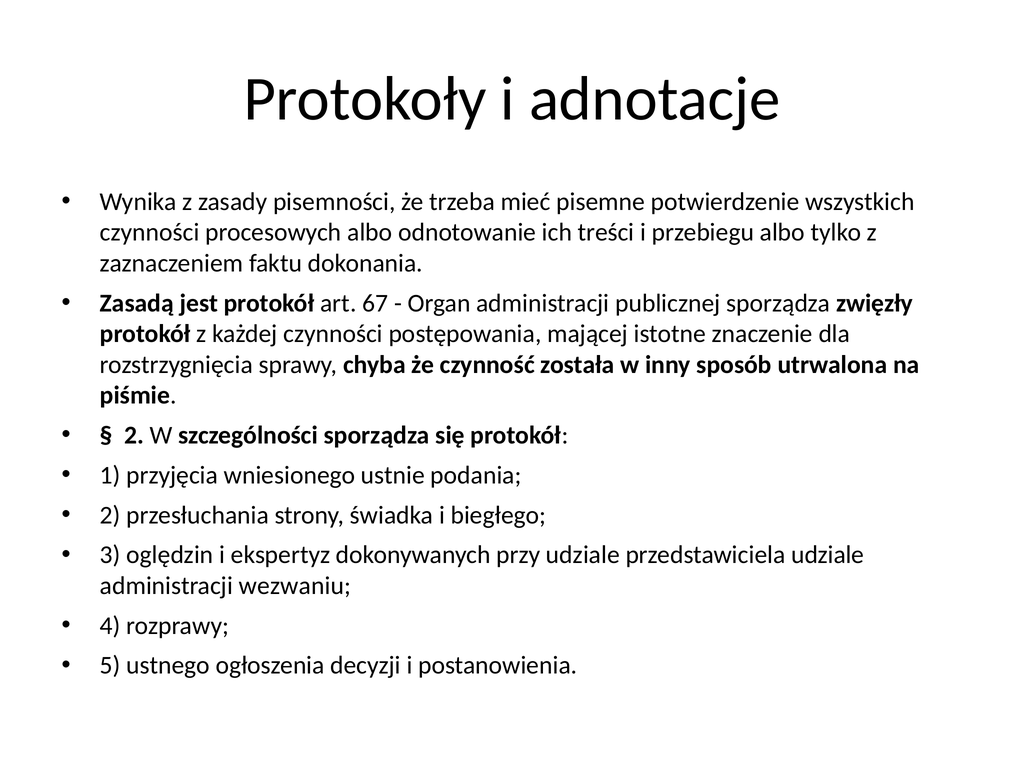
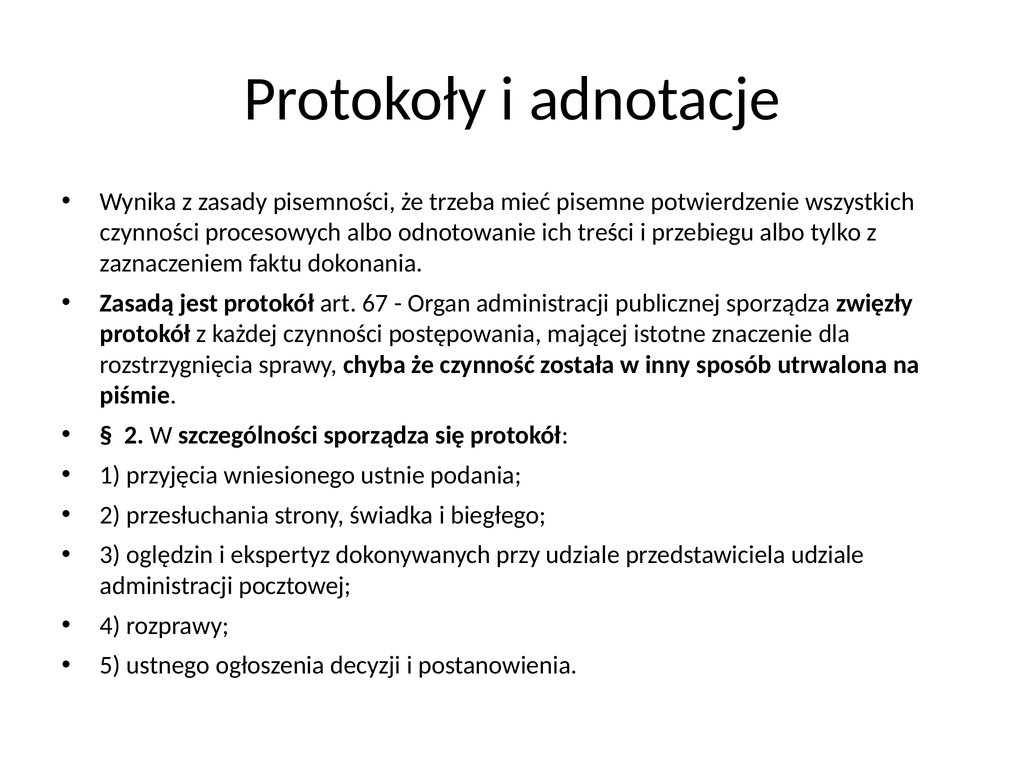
wezwaniu: wezwaniu -> pocztowej (295, 586)
